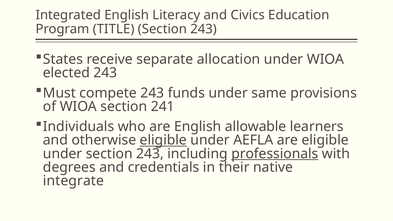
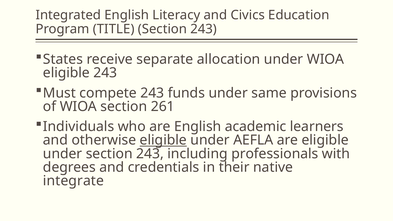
elected: elected -> eligible (66, 73)
241: 241 -> 261 (163, 106)
allowable: allowable -> academic (256, 127)
professionals underline: present -> none (275, 154)
